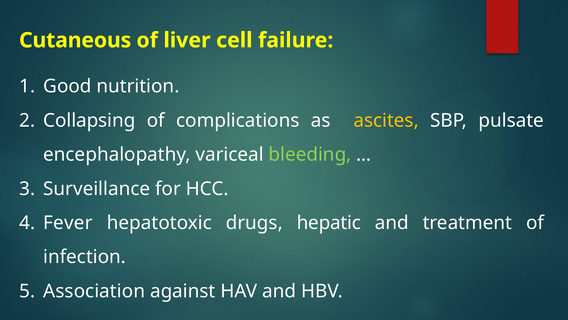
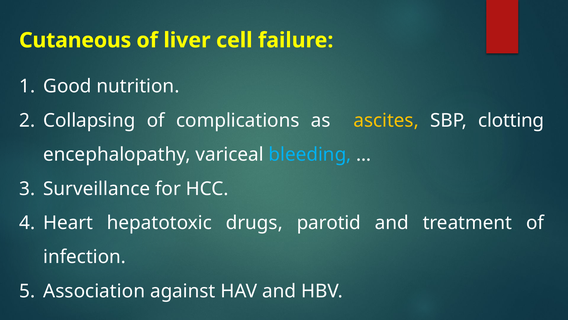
pulsate: pulsate -> clotting (511, 120)
bleeding colour: light green -> light blue (310, 154)
Fever: Fever -> Heart (68, 223)
hepatic: hepatic -> parotid (329, 223)
